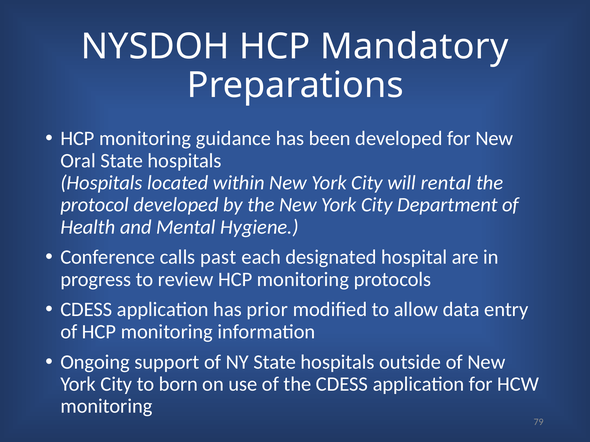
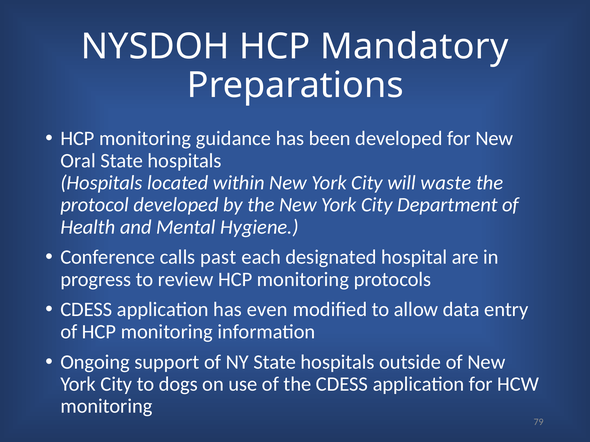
rental: rental -> waste (446, 183)
prior: prior -> even (267, 310)
born: born -> dogs (178, 384)
